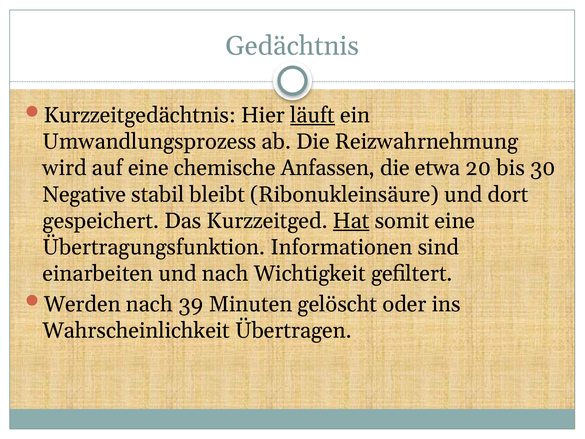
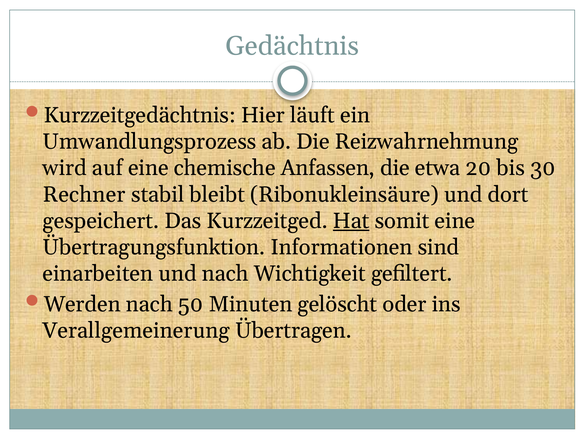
läuft underline: present -> none (313, 115)
Negative: Negative -> Rechner (84, 194)
39: 39 -> 50 (191, 304)
Wahrscheinlichkeit: Wahrscheinlichkeit -> Verallgemeinerung (136, 330)
